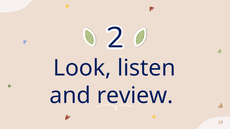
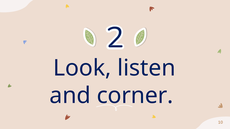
review: review -> corner (135, 96)
